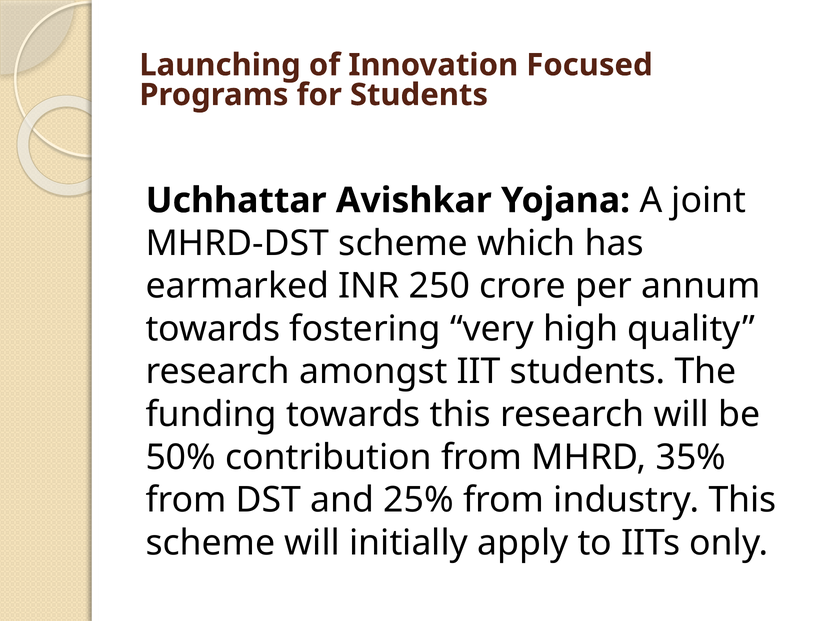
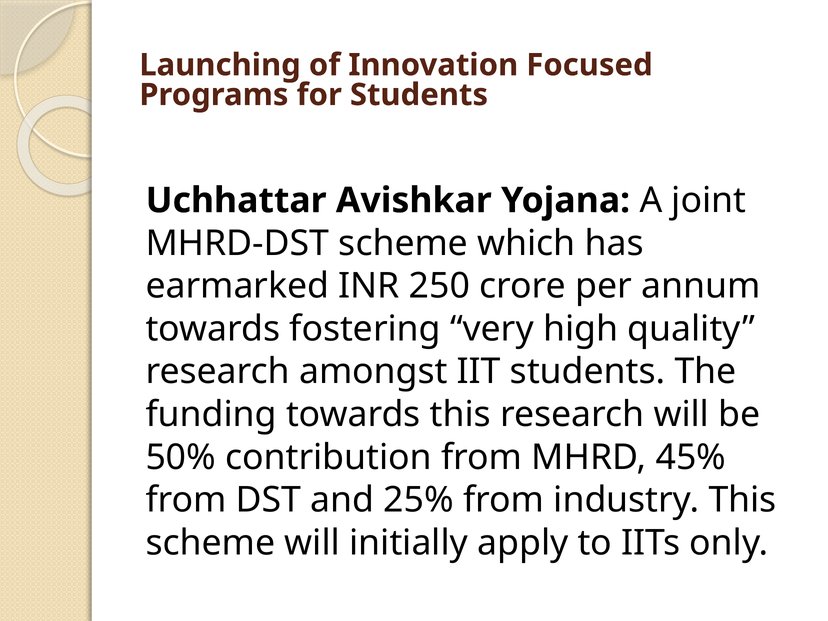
35%: 35% -> 45% (691, 457)
